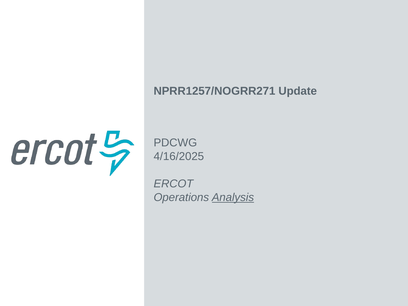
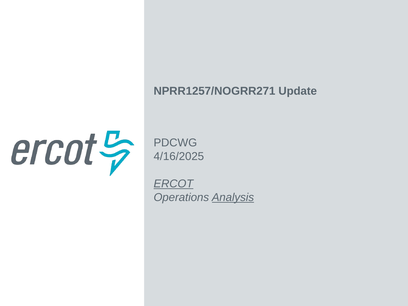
ERCOT underline: none -> present (173, 184)
